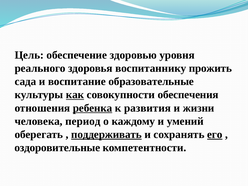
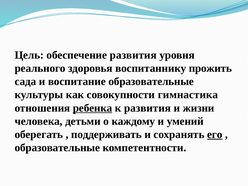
обеспечение здоровью: здоровью -> развития (133, 55)
как underline: present -> none (75, 95)
обеспечения: обеспечения -> гимнастика (188, 95)
период: период -> детьми (83, 121)
поддерживать underline: present -> none (106, 134)
оздоровительные: оздоровительные -> образовательные (57, 148)
